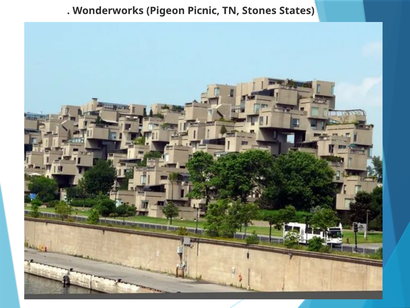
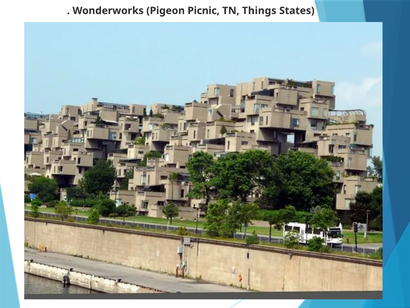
Stones: Stones -> Things (259, 11)
